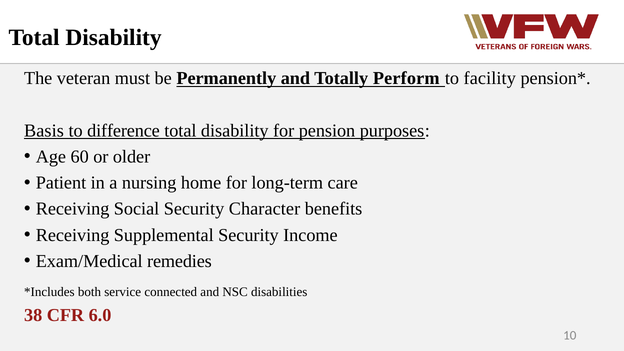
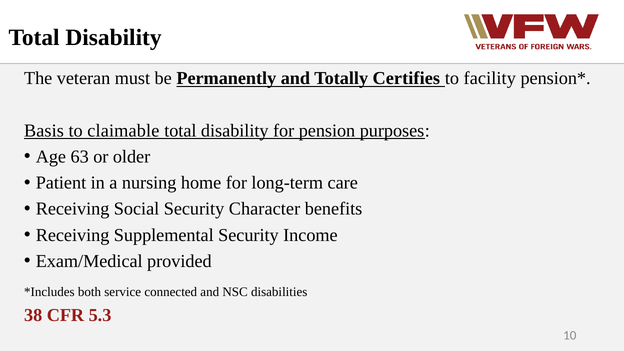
Perform: Perform -> Certifies (406, 78)
difference: difference -> claimable (123, 131)
60: 60 -> 63 (80, 157)
remedies: remedies -> provided (179, 261)
6.0: 6.0 -> 5.3 (100, 315)
